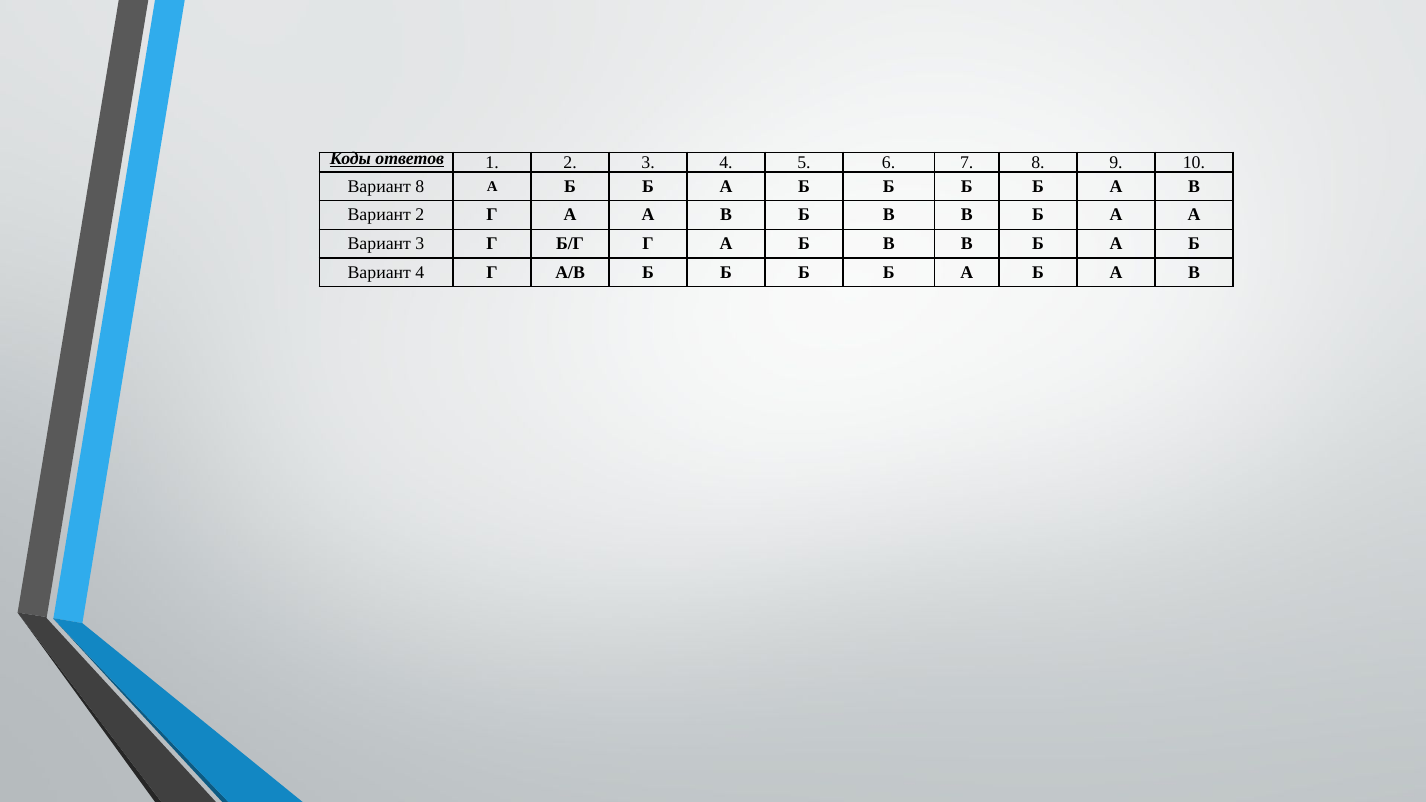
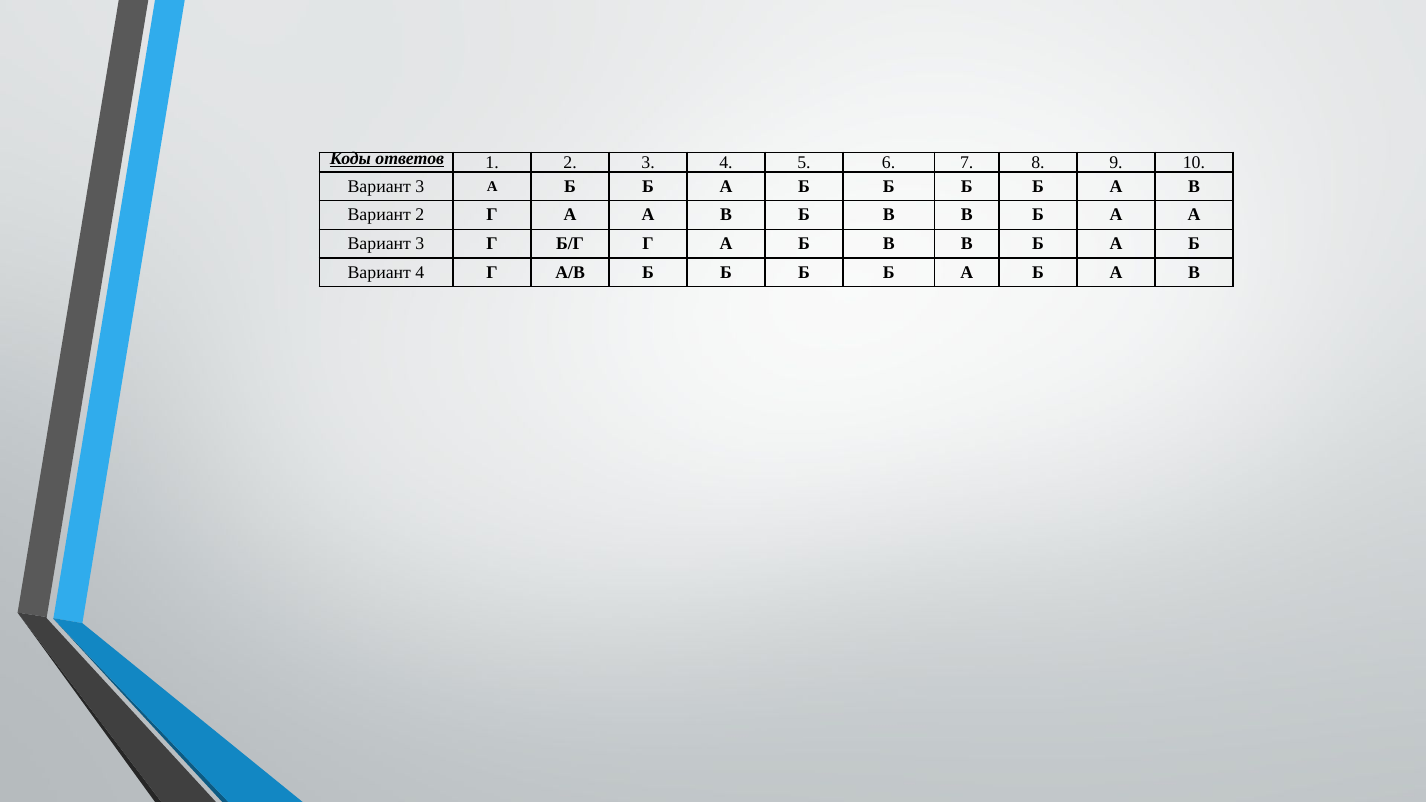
8: 8 -> 3 (420, 187)
